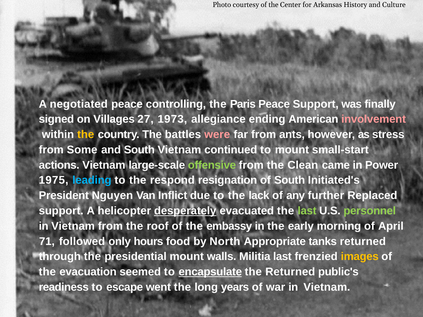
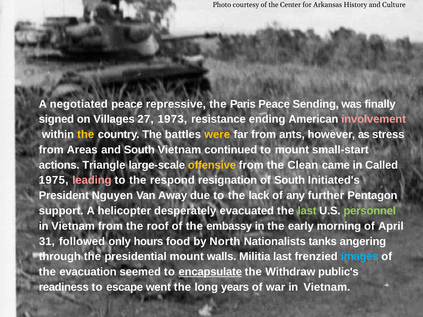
controlling: controlling -> repressive (176, 104)
Peace Support: Support -> Sending (316, 104)
allegiance: allegiance -> resistance (218, 119)
were colour: pink -> yellow (217, 135)
Some: Some -> Areas (82, 150)
actions Vietnam: Vietnam -> Triangle (104, 165)
offensive colour: light green -> yellow (212, 165)
Power: Power -> Called (382, 165)
leading colour: light blue -> pink (92, 180)
Inflict: Inflict -> Away (173, 196)
Replaced: Replaced -> Pentagon (372, 196)
desperately underline: present -> none (185, 211)
71: 71 -> 31 (47, 242)
Appropriate: Appropriate -> Nationalists (275, 242)
tanks returned: returned -> angering (363, 242)
images colour: yellow -> light blue (360, 257)
the Returned: Returned -> Withdraw (290, 272)
